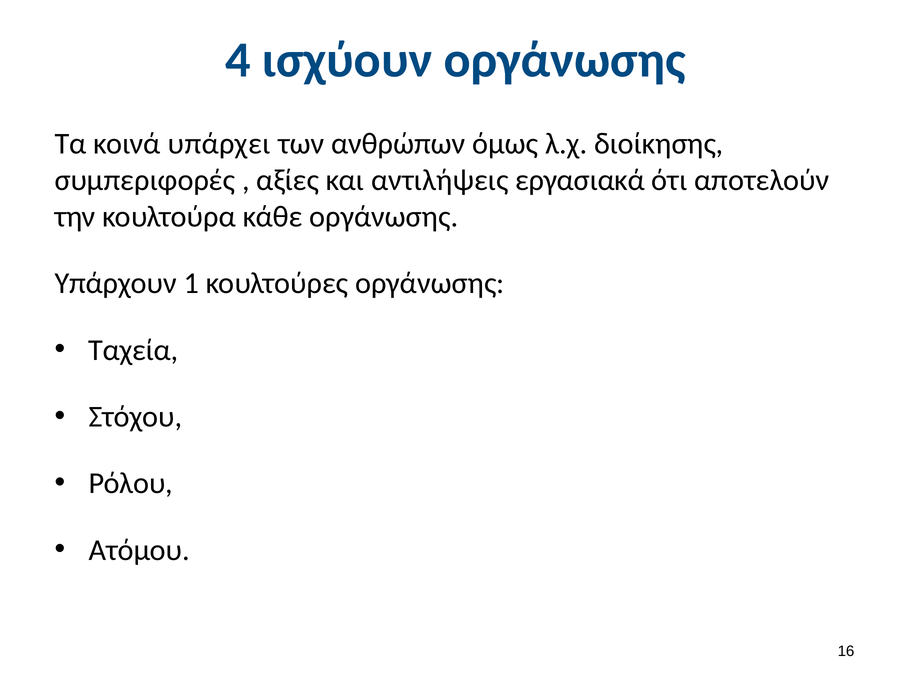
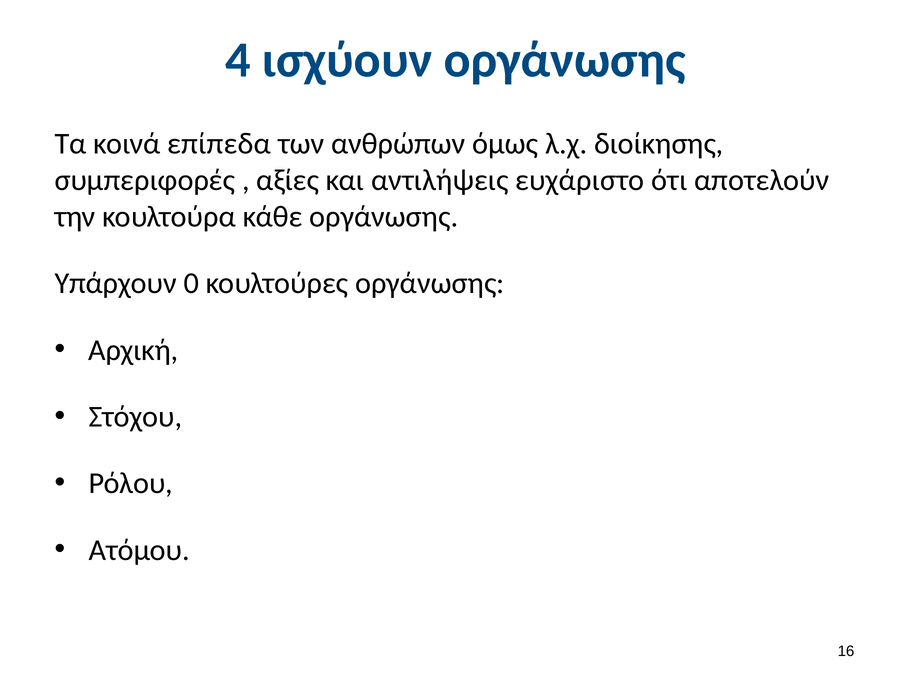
υπάρχει: υπάρχει -> επίπεδα (219, 144)
εργασιακά: εργασιακά -> ευχάριστο (580, 180)
1: 1 -> 0 (191, 283)
Ταχεία: Ταχεία -> Αρχική (133, 350)
